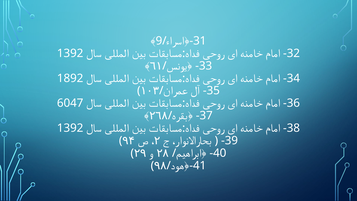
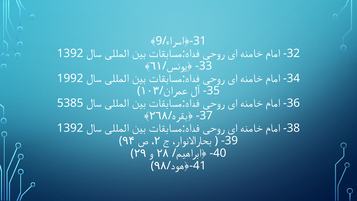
1892: 1892 -> 1992 (70, 78)
6047: 6047 -> 5385 (70, 103)
